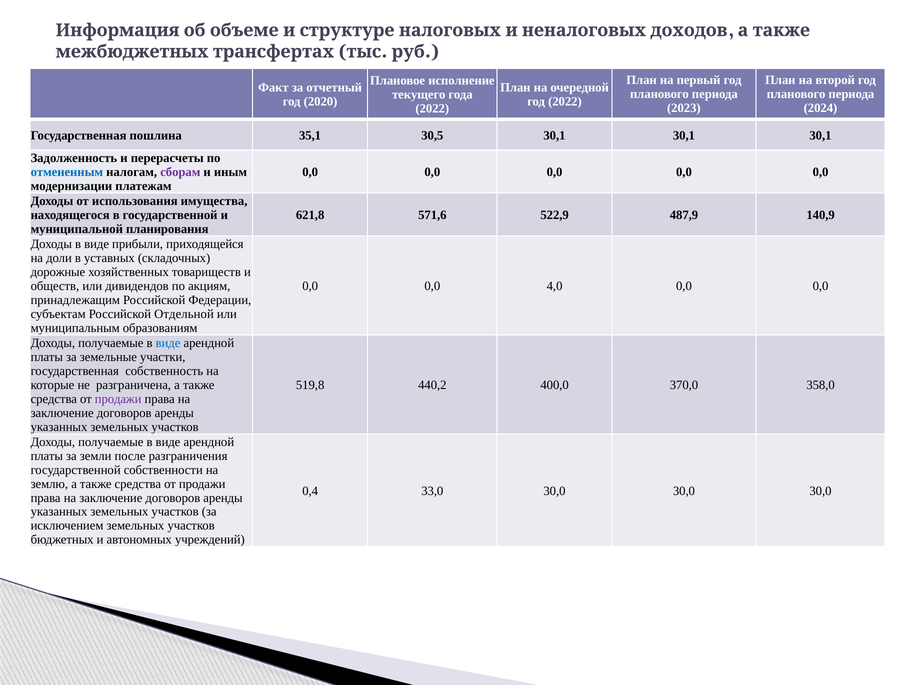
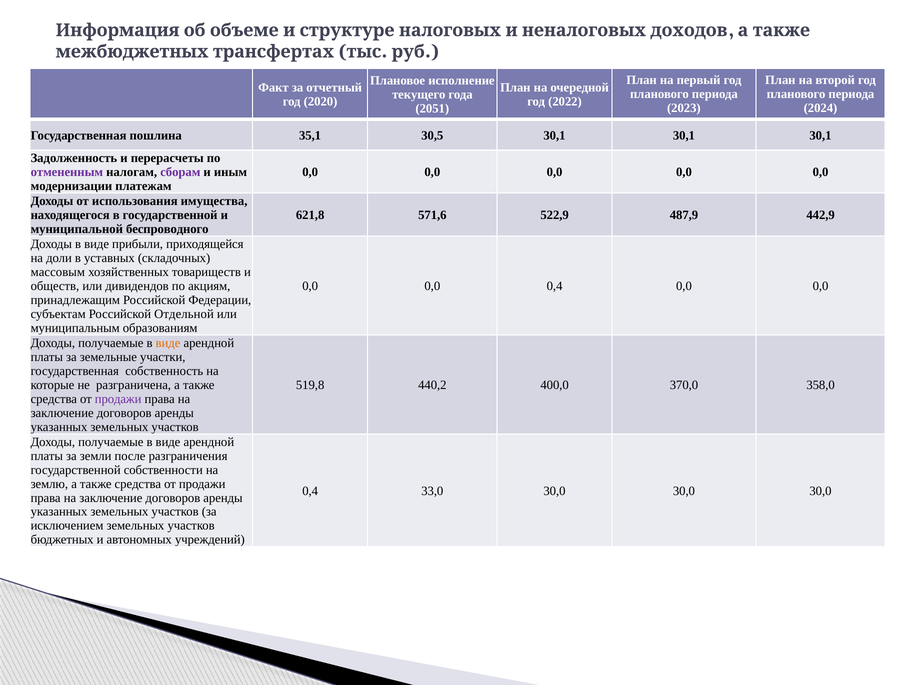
2022: 2022 -> 2051 (432, 108)
отмененным colour: blue -> purple (67, 172)
140,9: 140,9 -> 442,9 (821, 215)
планирования: планирования -> беспроводного (167, 229)
дорожные: дорожные -> массовым (58, 272)
0,0 4,0: 4,0 -> 0,4 (555, 286)
виде colour: blue -> orange (168, 343)
